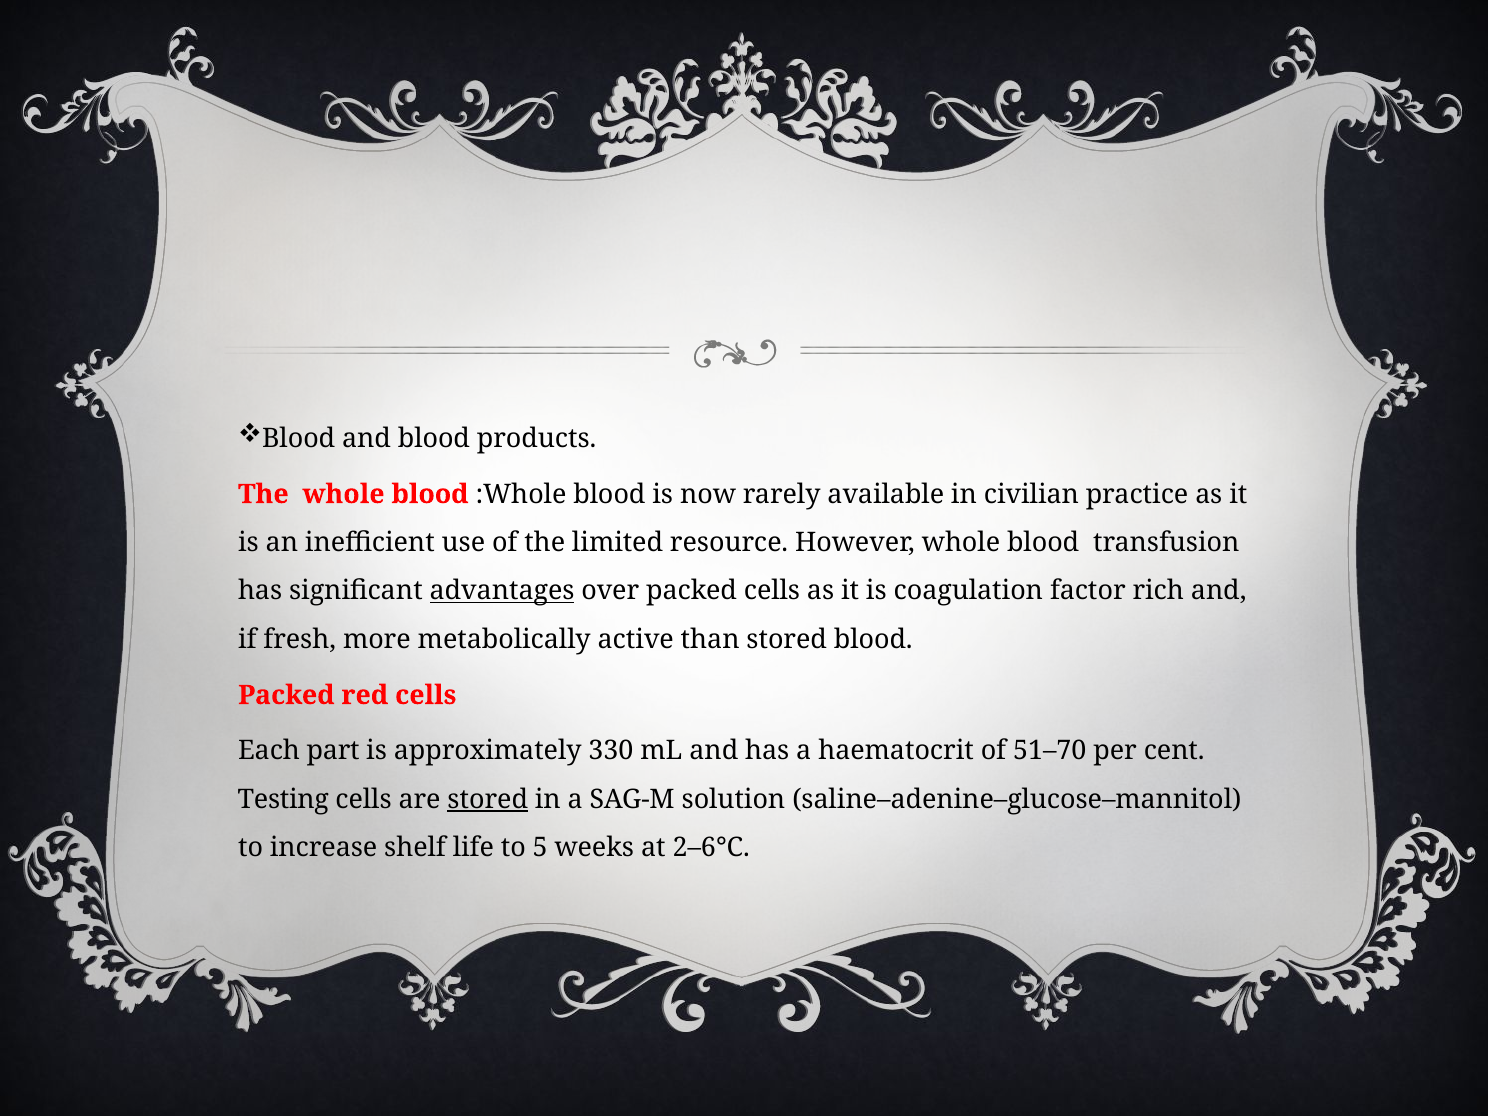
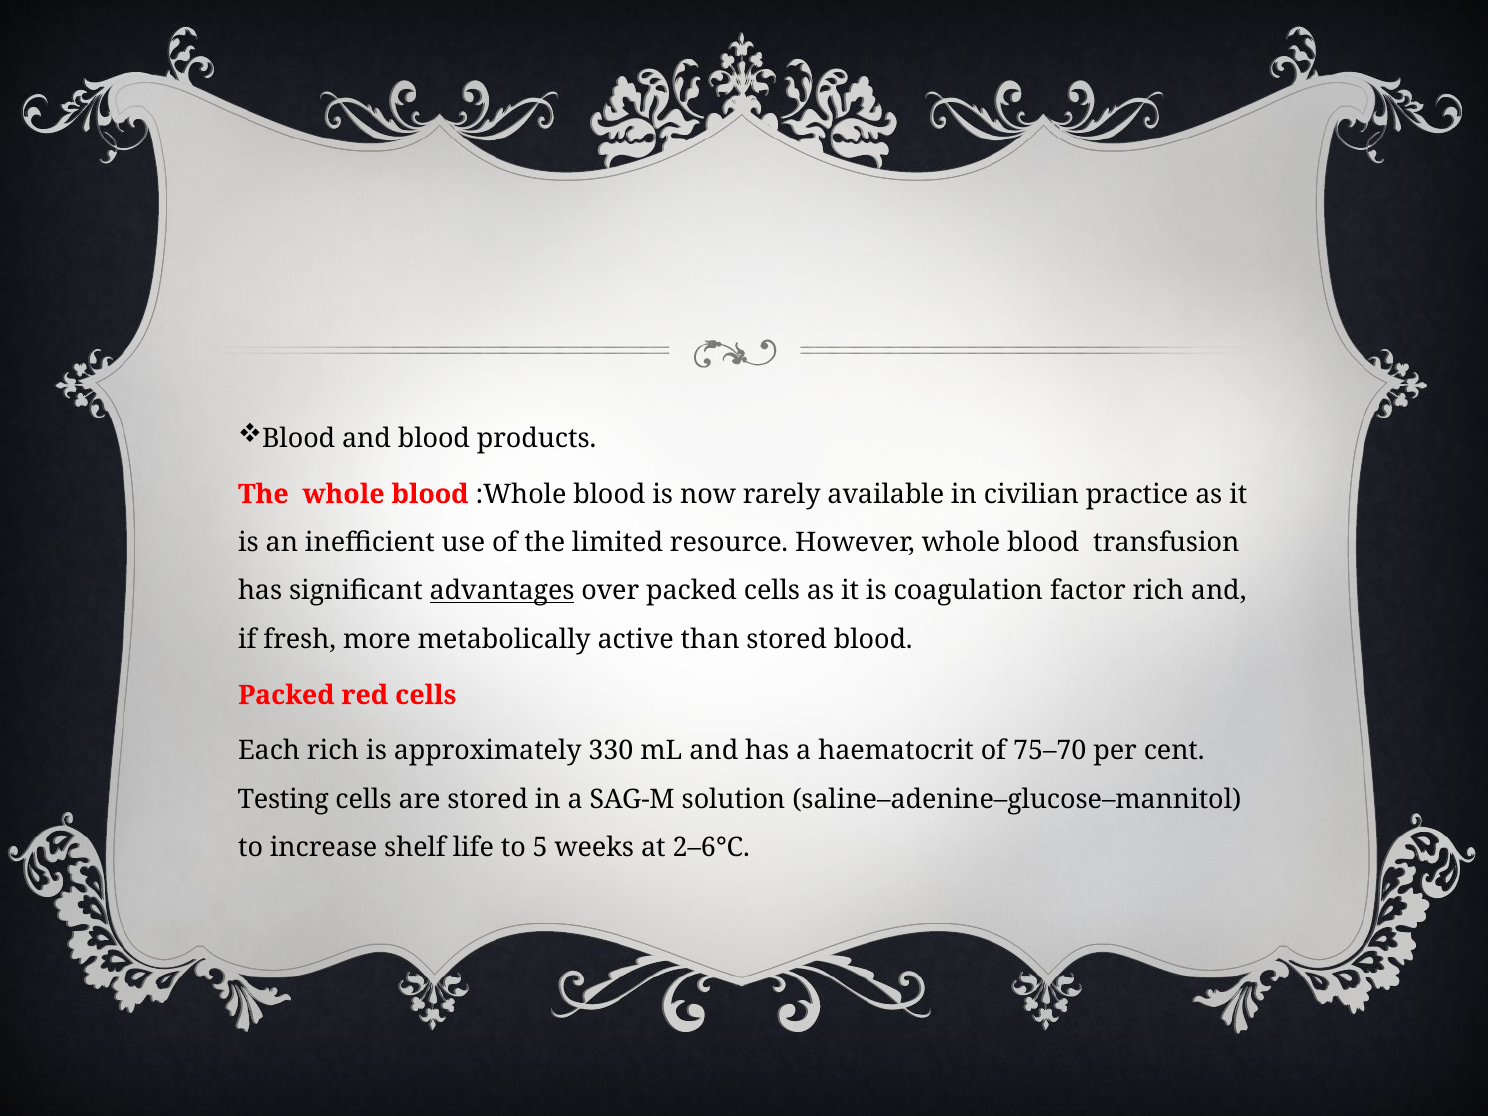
Each part: part -> rich (333, 751)
51–70: 51–70 -> 75–70 (1050, 751)
stored underline: present -> none (488, 799)
